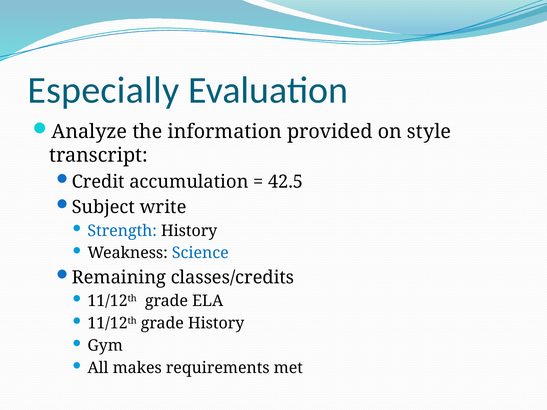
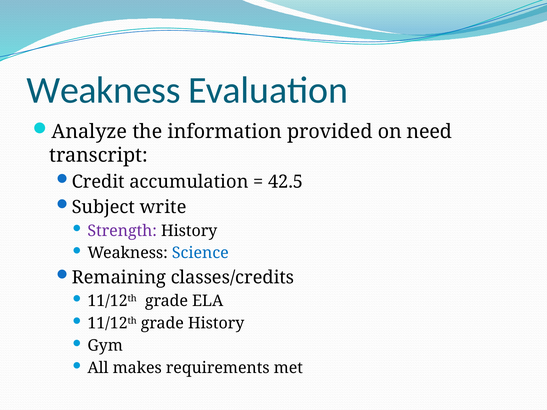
Especially: Especially -> Weakness (104, 90)
style: style -> need (429, 132)
Strength colour: blue -> purple (122, 231)
